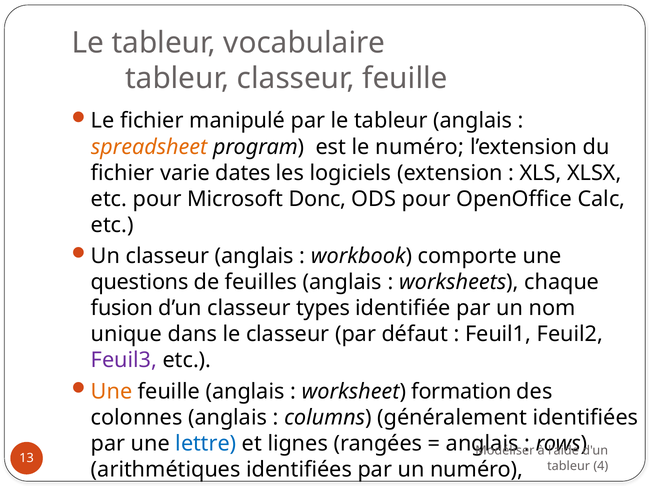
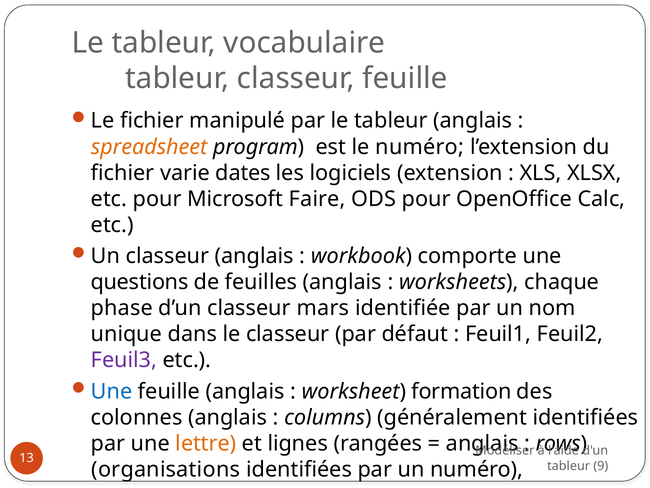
Donc: Donc -> Faire (317, 199)
fusion: fusion -> phase (122, 308)
types: types -> mars (323, 308)
Une colour: orange -> blue (112, 391)
lettre colour: blue -> orange (206, 443)
4: 4 -> 9 (601, 465)
arithmétiques: arithmétiques -> organisations (166, 469)
